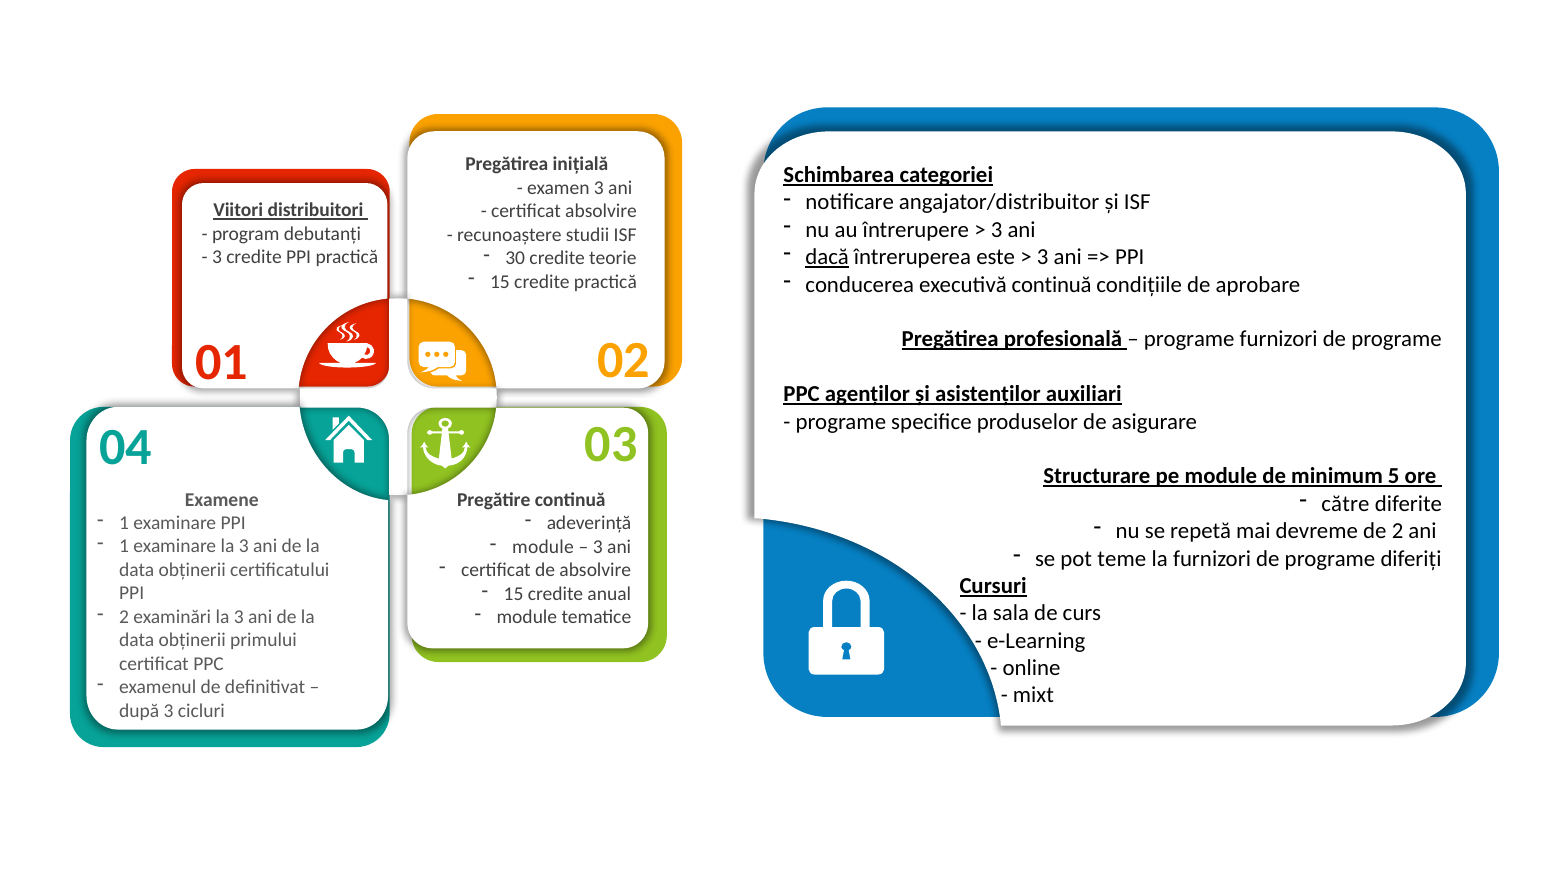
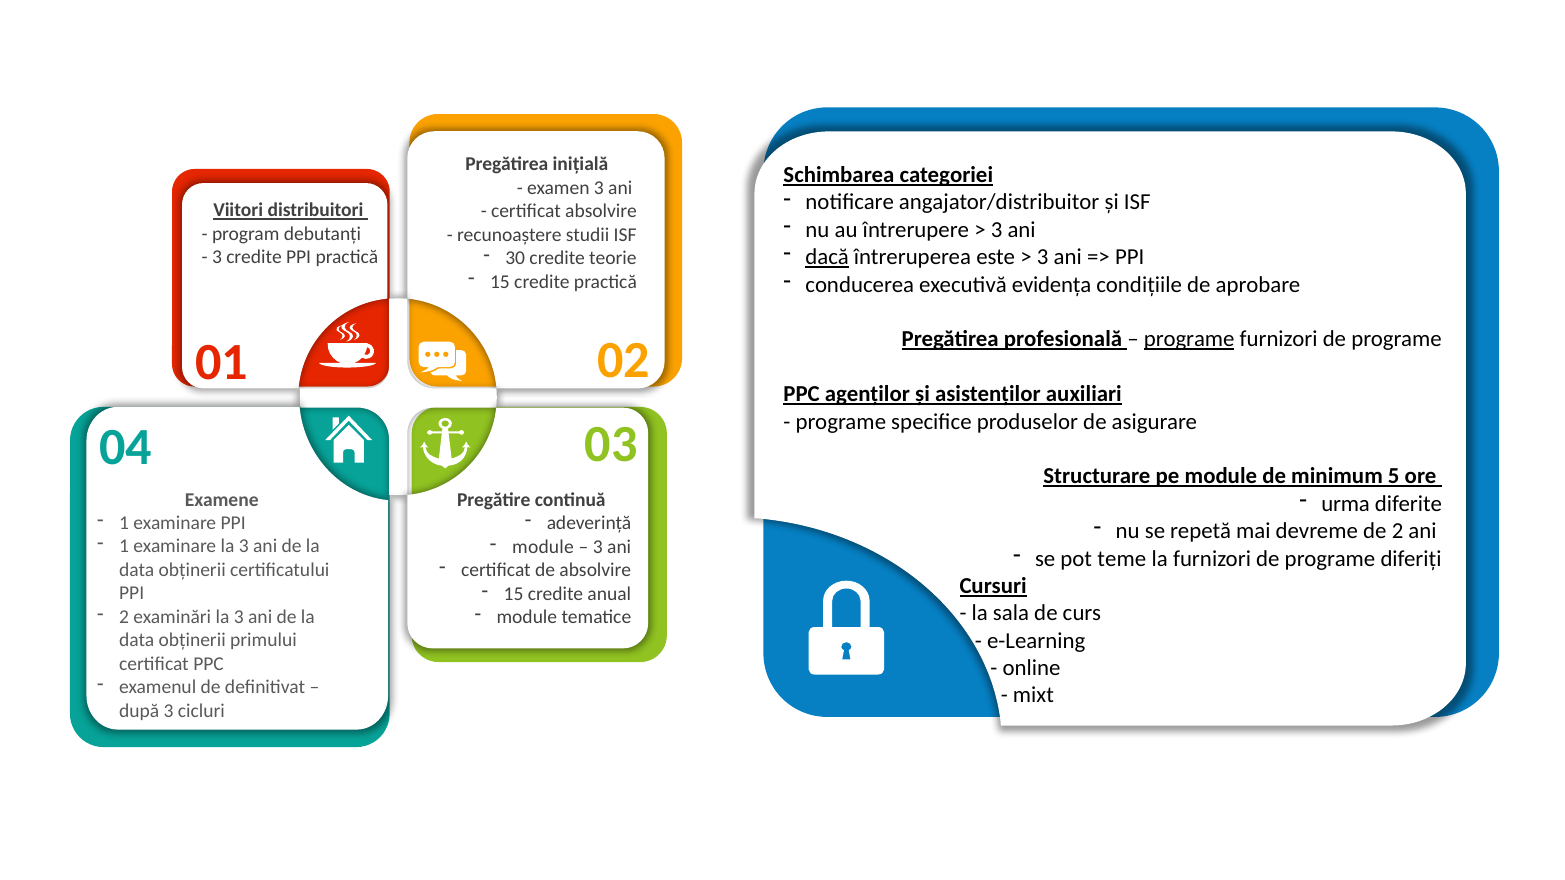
executivă continuă: continuă -> evidența (1052, 285)
programe underline: none -> present (1189, 339)
către: către -> urma (1346, 504)
